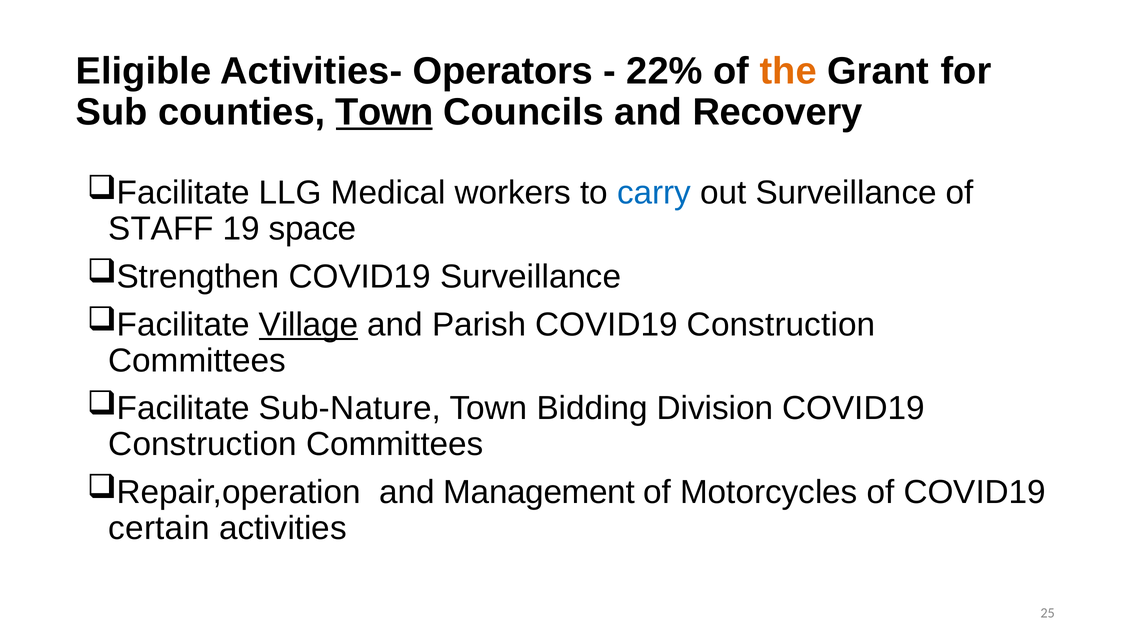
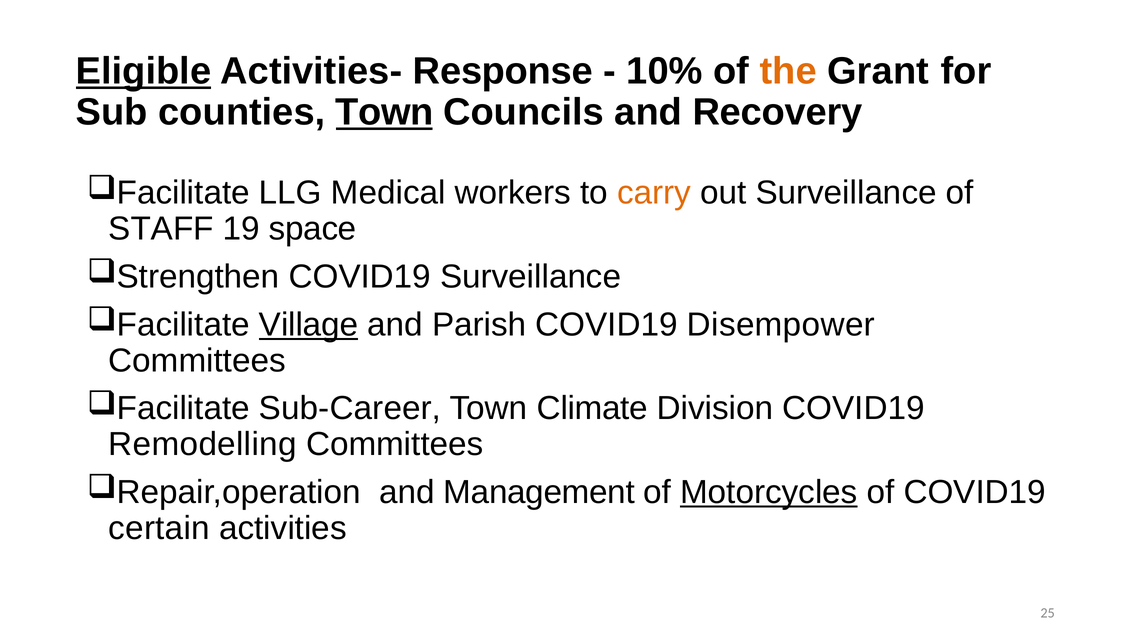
Eligible underline: none -> present (144, 71)
Operators: Operators -> Response (503, 71)
22%: 22% -> 10% (665, 71)
carry colour: blue -> orange (654, 193)
Parish COVID19 Construction: Construction -> Disempower (781, 325)
Sub-Nature: Sub-Nature -> Sub-Career (350, 409)
Bidding: Bidding -> Climate (592, 409)
Construction: Construction -> Remodelling (203, 445)
Motorcycles underline: none -> present (769, 493)
